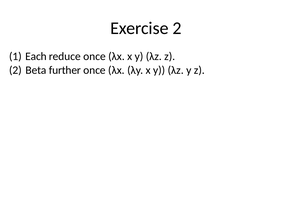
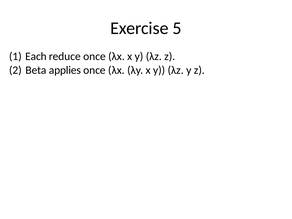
Exercise 2: 2 -> 5 (177, 28)
further: further -> applies (65, 70)
